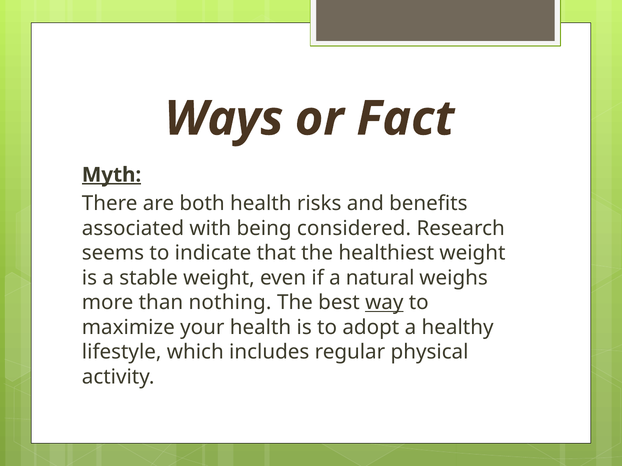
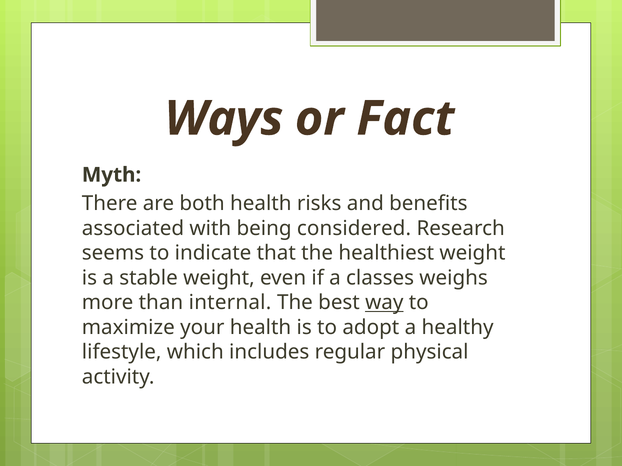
Myth underline: present -> none (112, 175)
natural: natural -> classes (380, 278)
nothing: nothing -> internal (230, 303)
